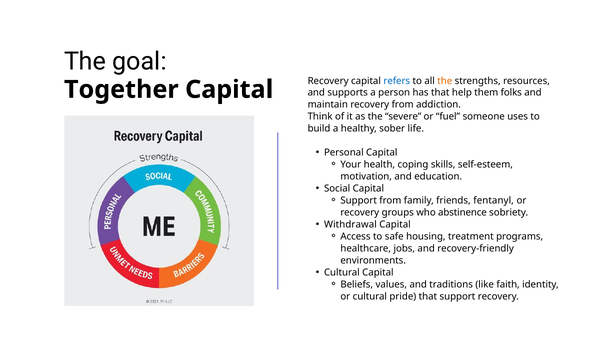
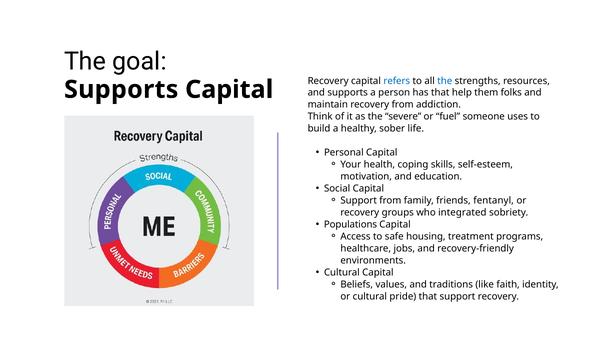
the colour: orange -> blue (445, 81)
Together: Together -> Supports (121, 89)
abstinence: abstinence -> integrated (462, 212)
Withdrawal: Withdrawal -> Populations (351, 224)
